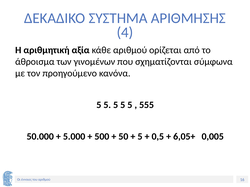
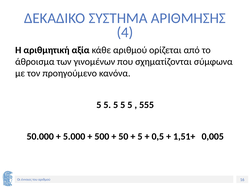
6,05+: 6,05+ -> 1,51+ (184, 137)
